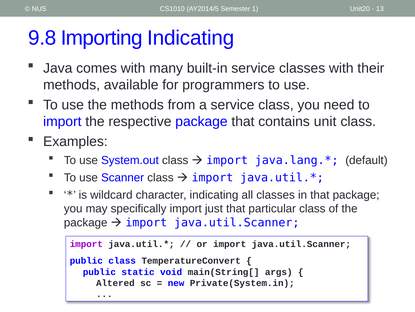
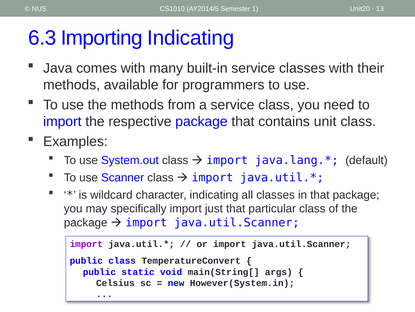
9.8: 9.8 -> 6.3 (42, 38)
Altered: Altered -> Celsius (115, 282)
Private(System.in: Private(System.in -> However(System.in (242, 282)
